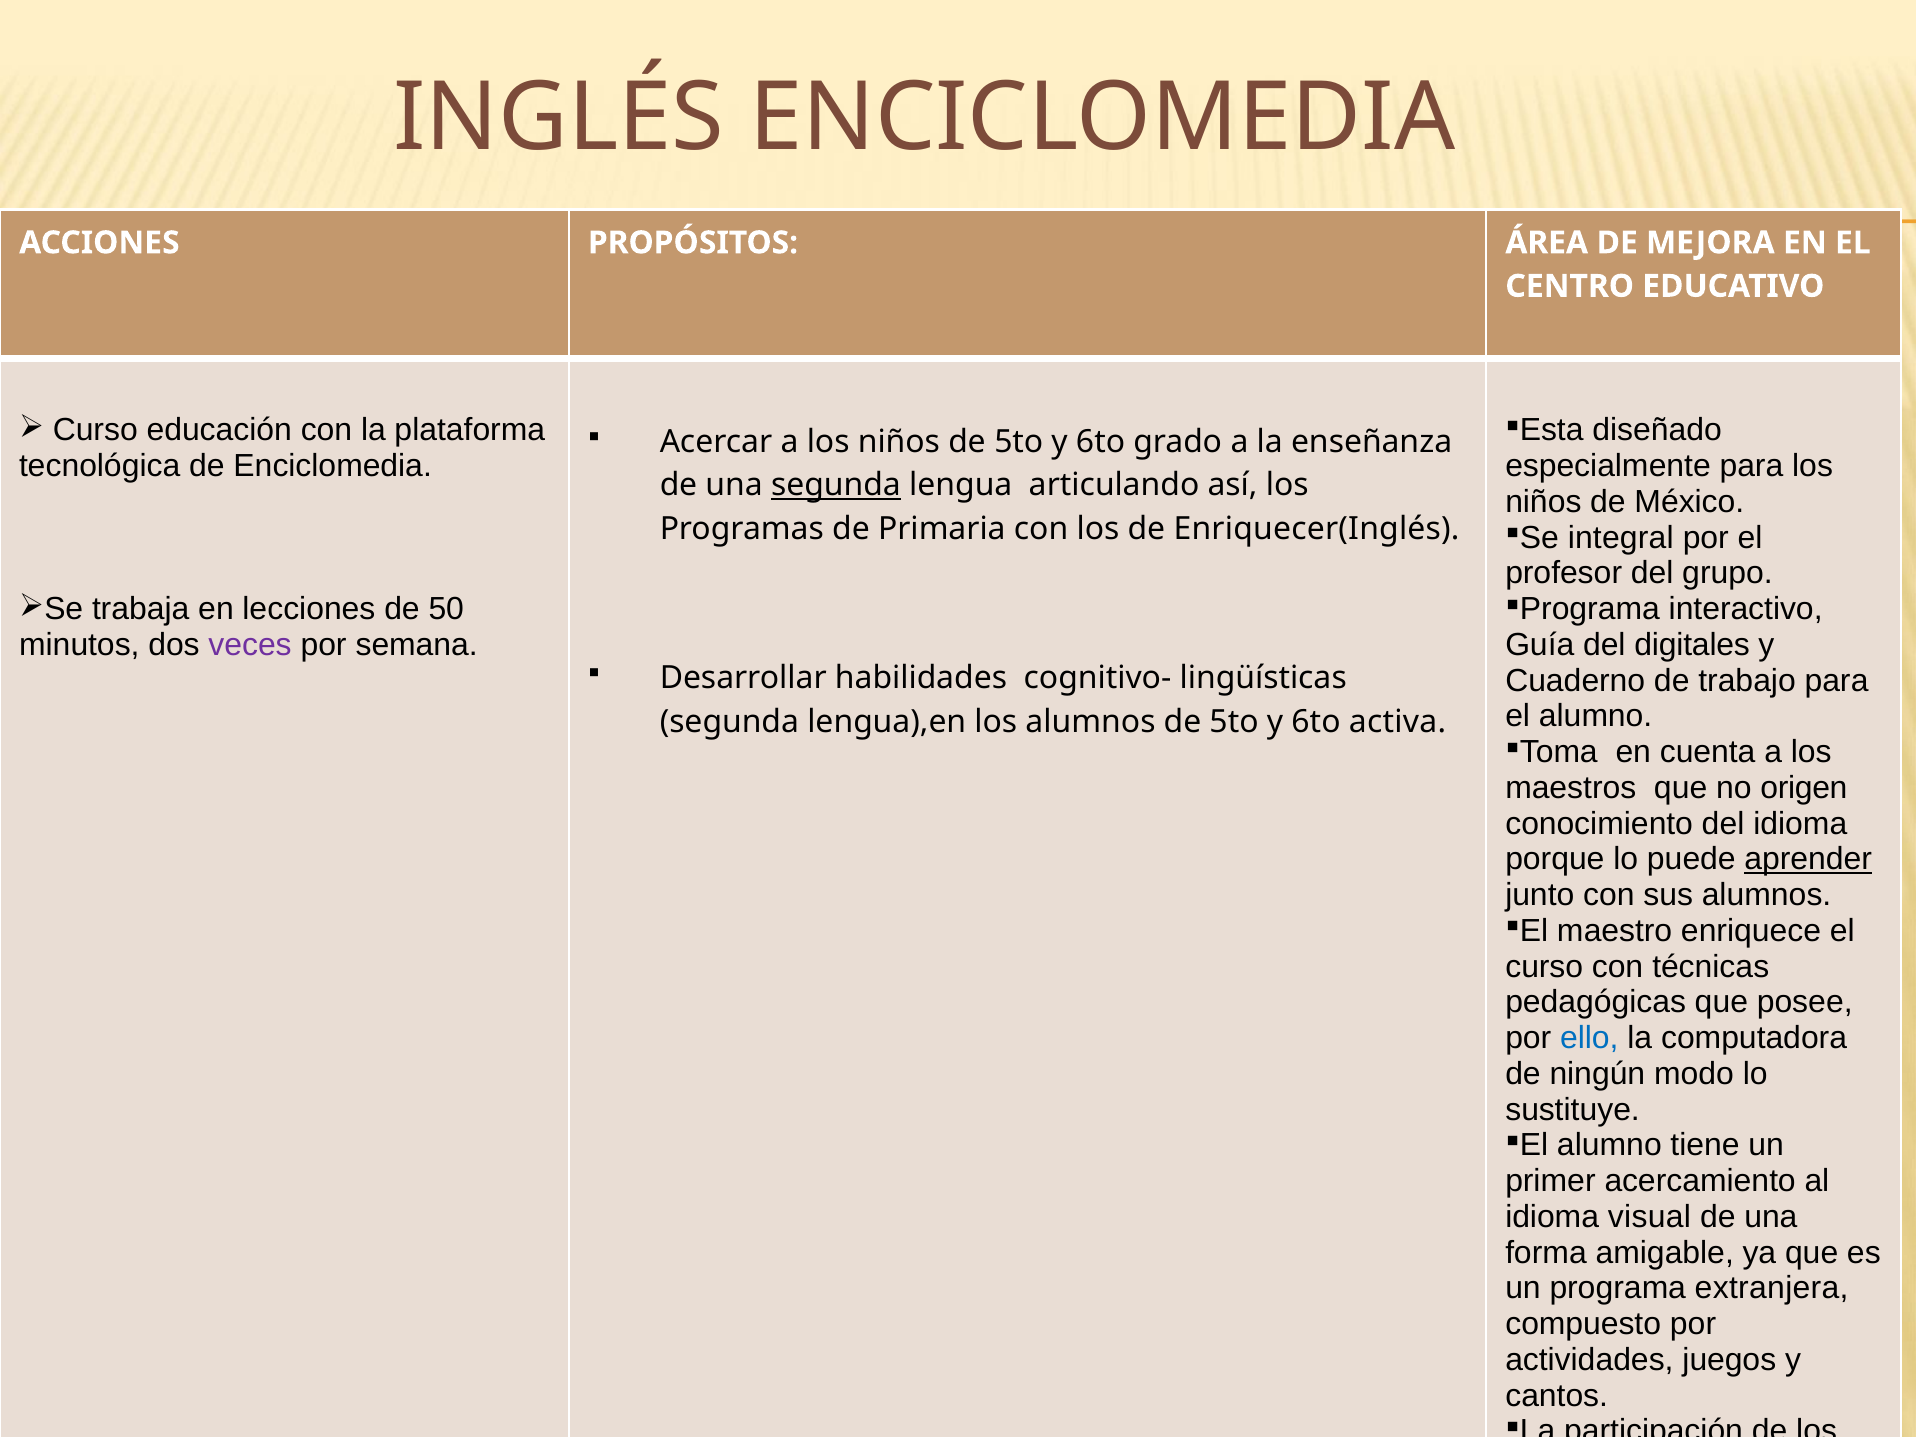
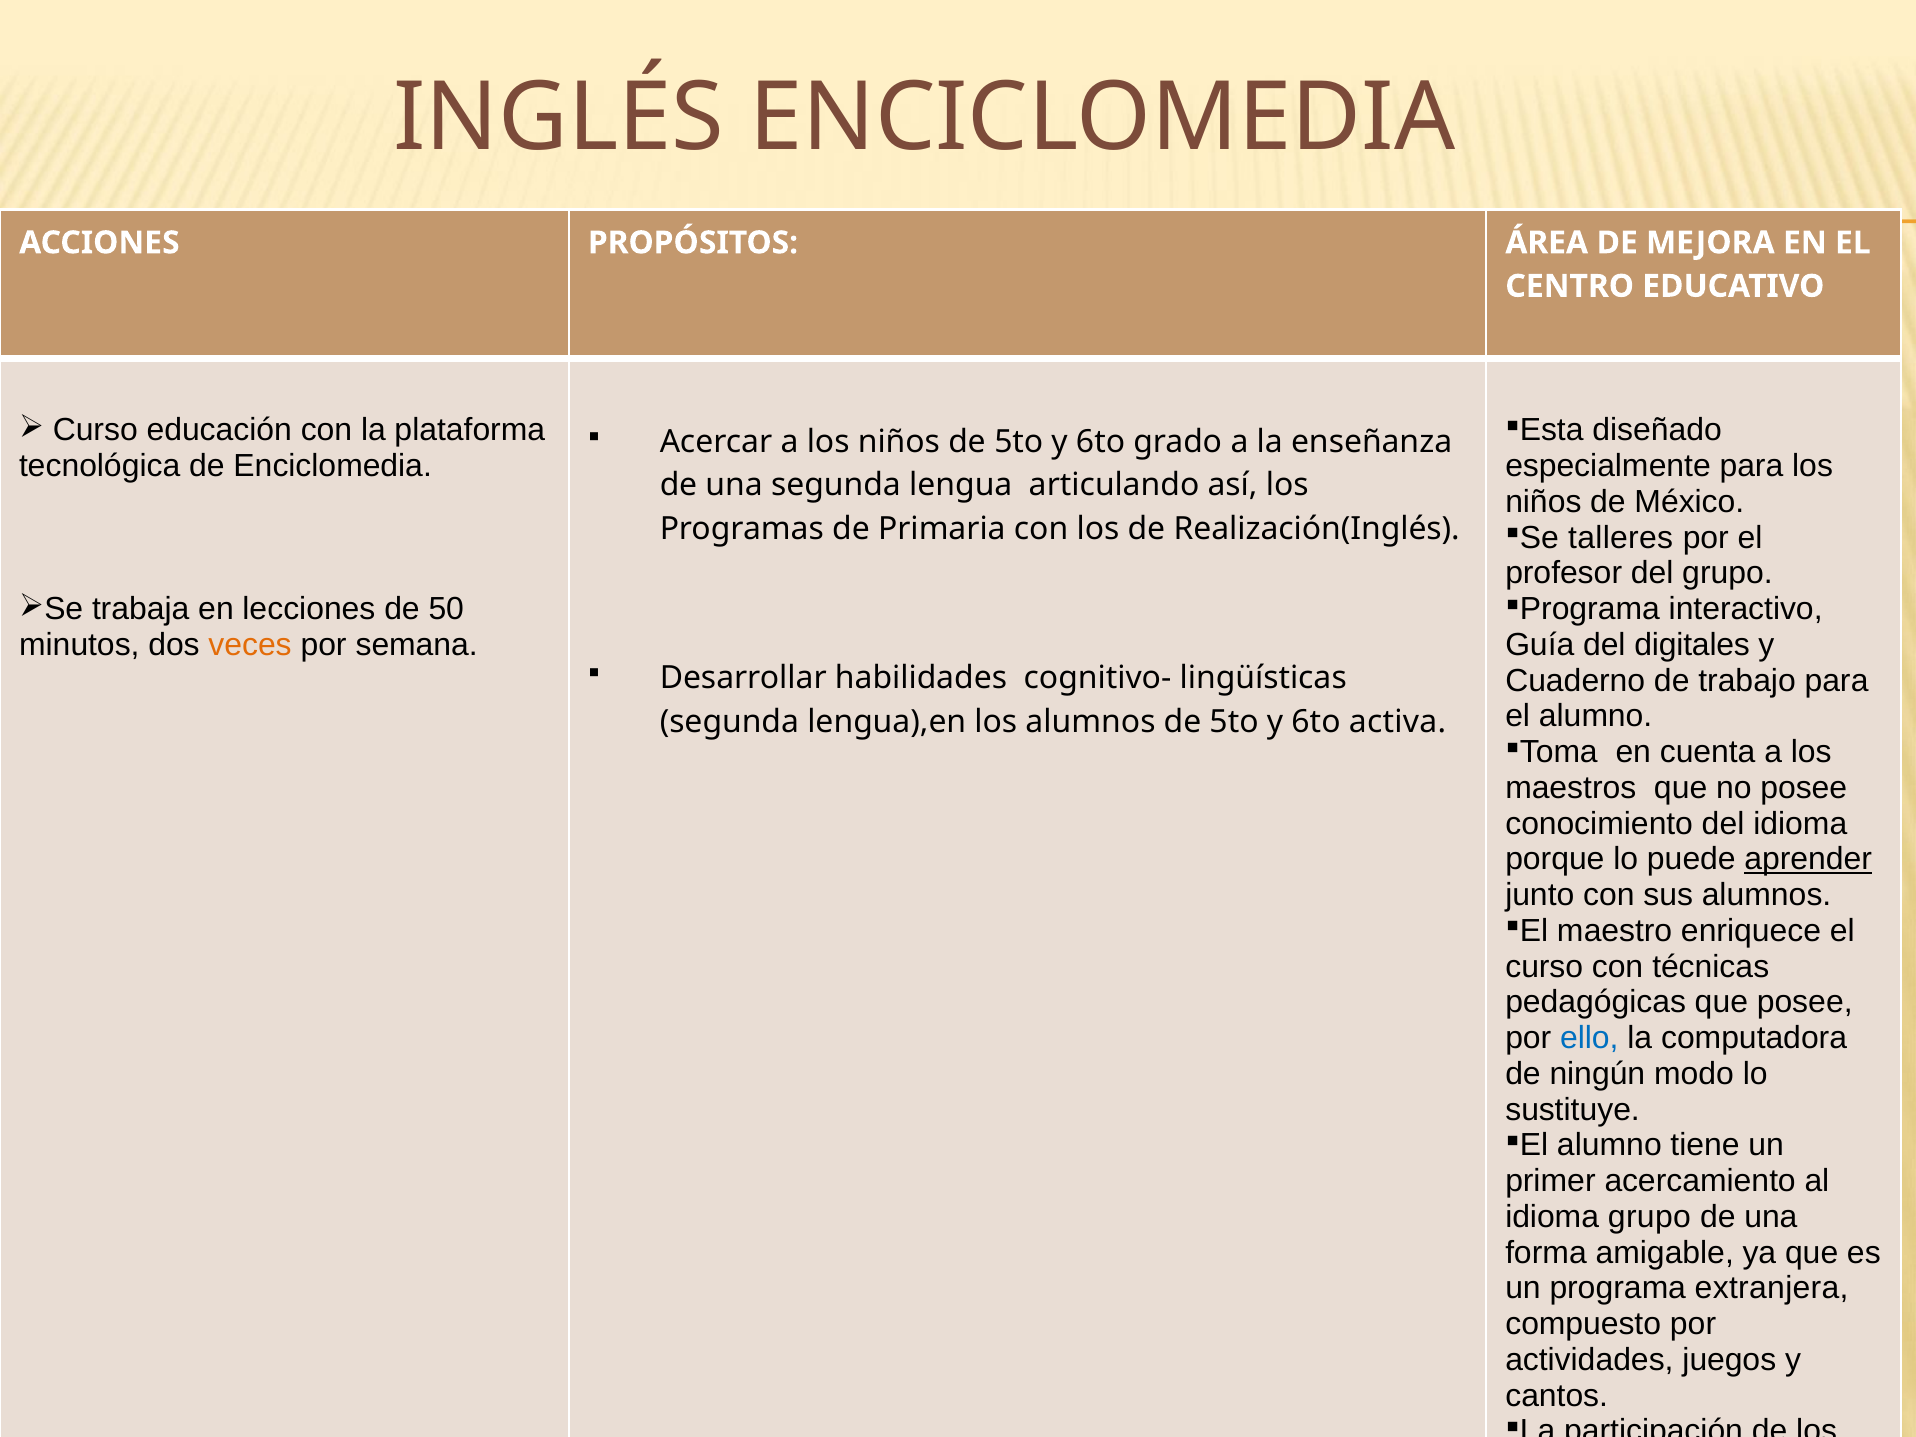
segunda underline: present -> none (836, 485)
Enriquecer(Inglés: Enriquecer(Inglés -> Realización(Inglés (1317, 529)
integral: integral -> talleres (1621, 538)
veces colour: purple -> orange (250, 645)
no origen: origen -> posee (1804, 788)
idioma visual: visual -> grupo (1649, 1217)
